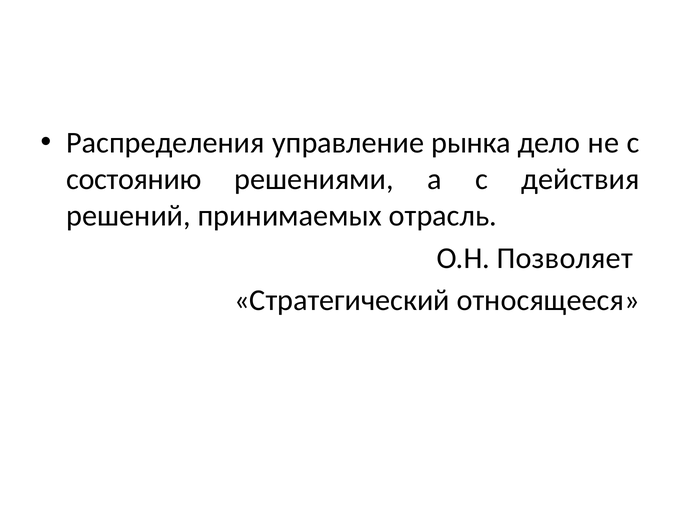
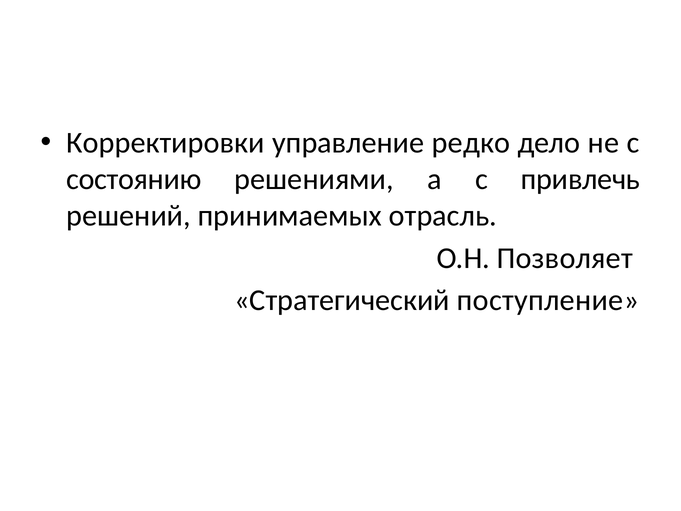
Распределения: Распределения -> Корректировки (165, 143)
рынка: рынка -> редко (471, 143)
действия: действия -> привлечь (581, 179)
относящееся: относящееся -> поступление (548, 300)
